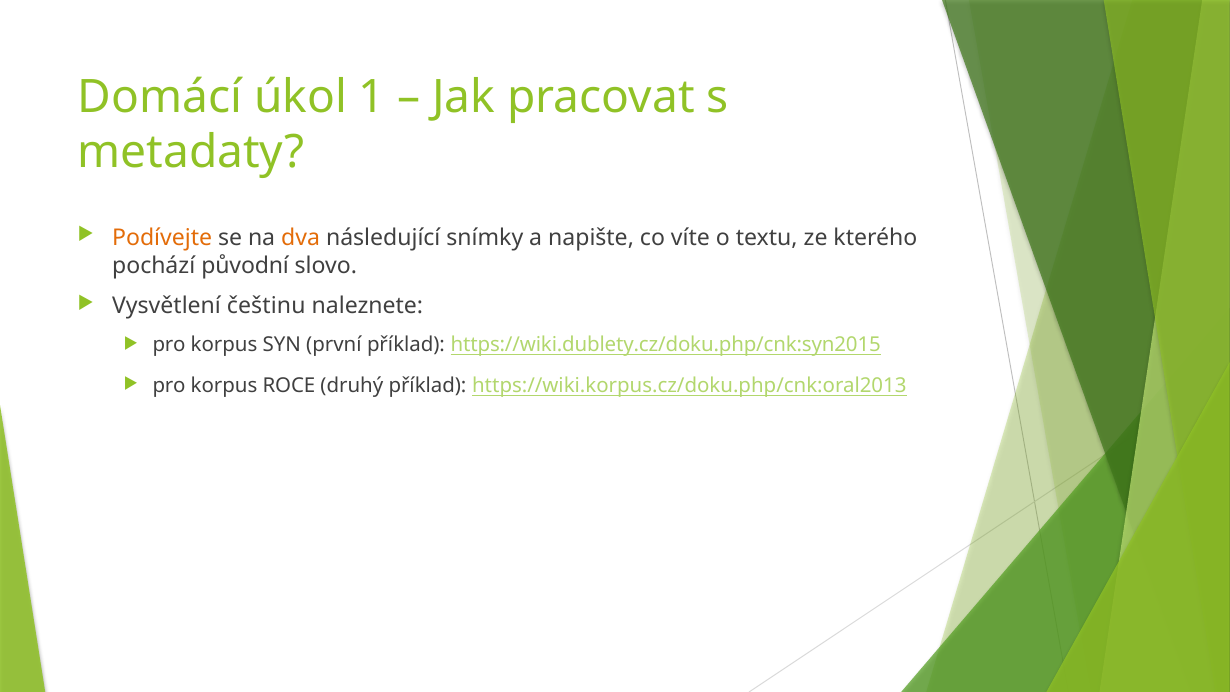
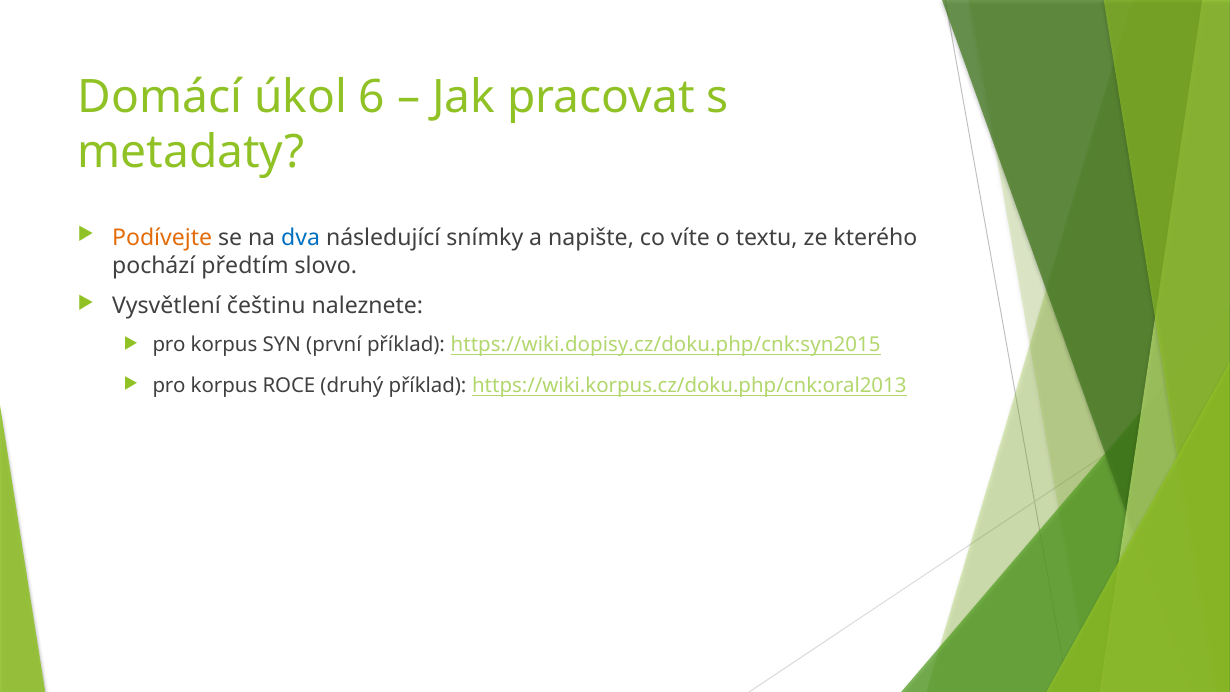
1: 1 -> 6 (372, 97)
dva colour: orange -> blue (301, 238)
původní: původní -> předtím (245, 266)
https://wiki.dublety.cz/doku.php/cnk:syn2015: https://wiki.dublety.cz/doku.php/cnk:syn2015 -> https://wiki.dopisy.cz/doku.php/cnk:syn2015 (666, 345)
